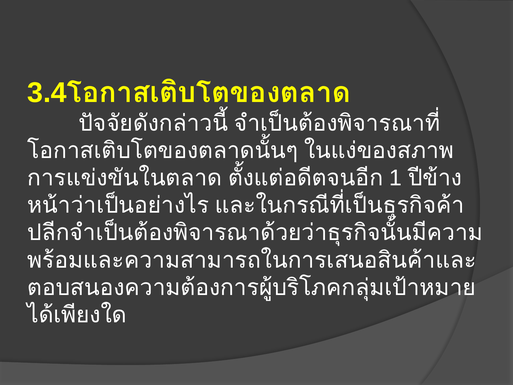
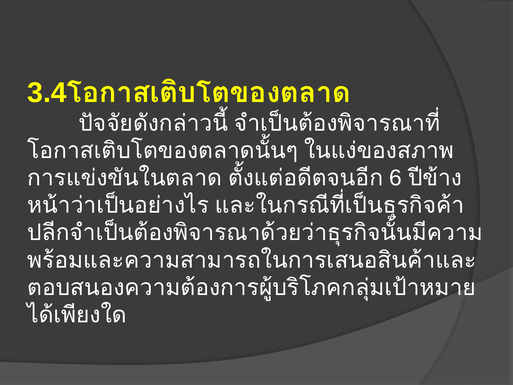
1: 1 -> 6 (395, 178)
